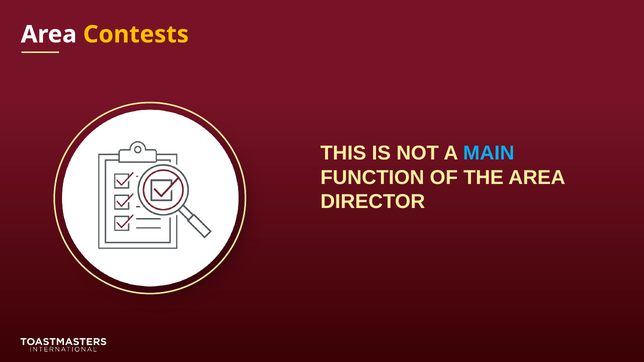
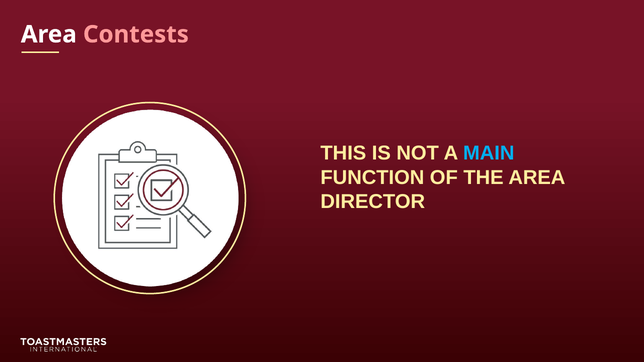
Contests colour: yellow -> pink (136, 34)
